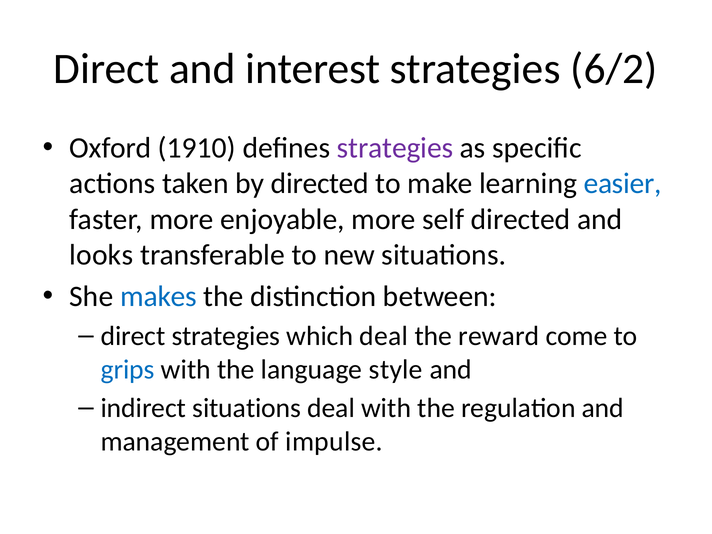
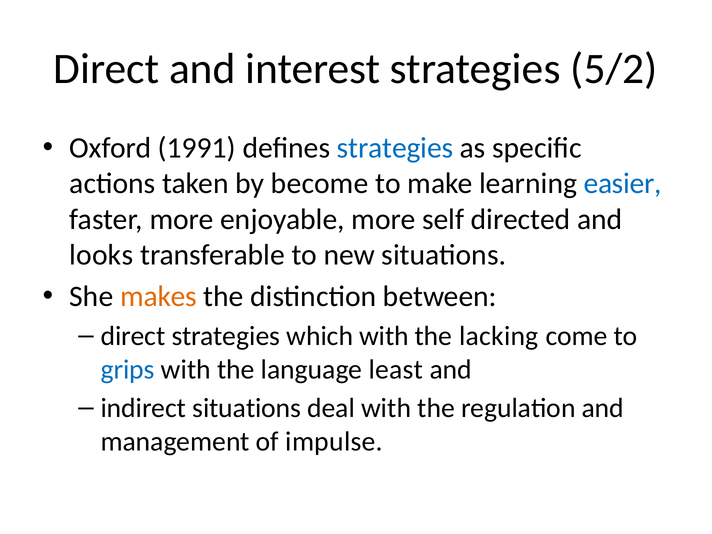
6/2: 6/2 -> 5/2 (614, 69)
1910: 1910 -> 1991 (197, 148)
strategies colour: purple -> blue (395, 148)
by directed: directed -> become (320, 184)
makes colour: blue -> orange (158, 296)
which deal: deal -> with (384, 336)
reward: reward -> lacking (499, 336)
style: style -> least (396, 369)
